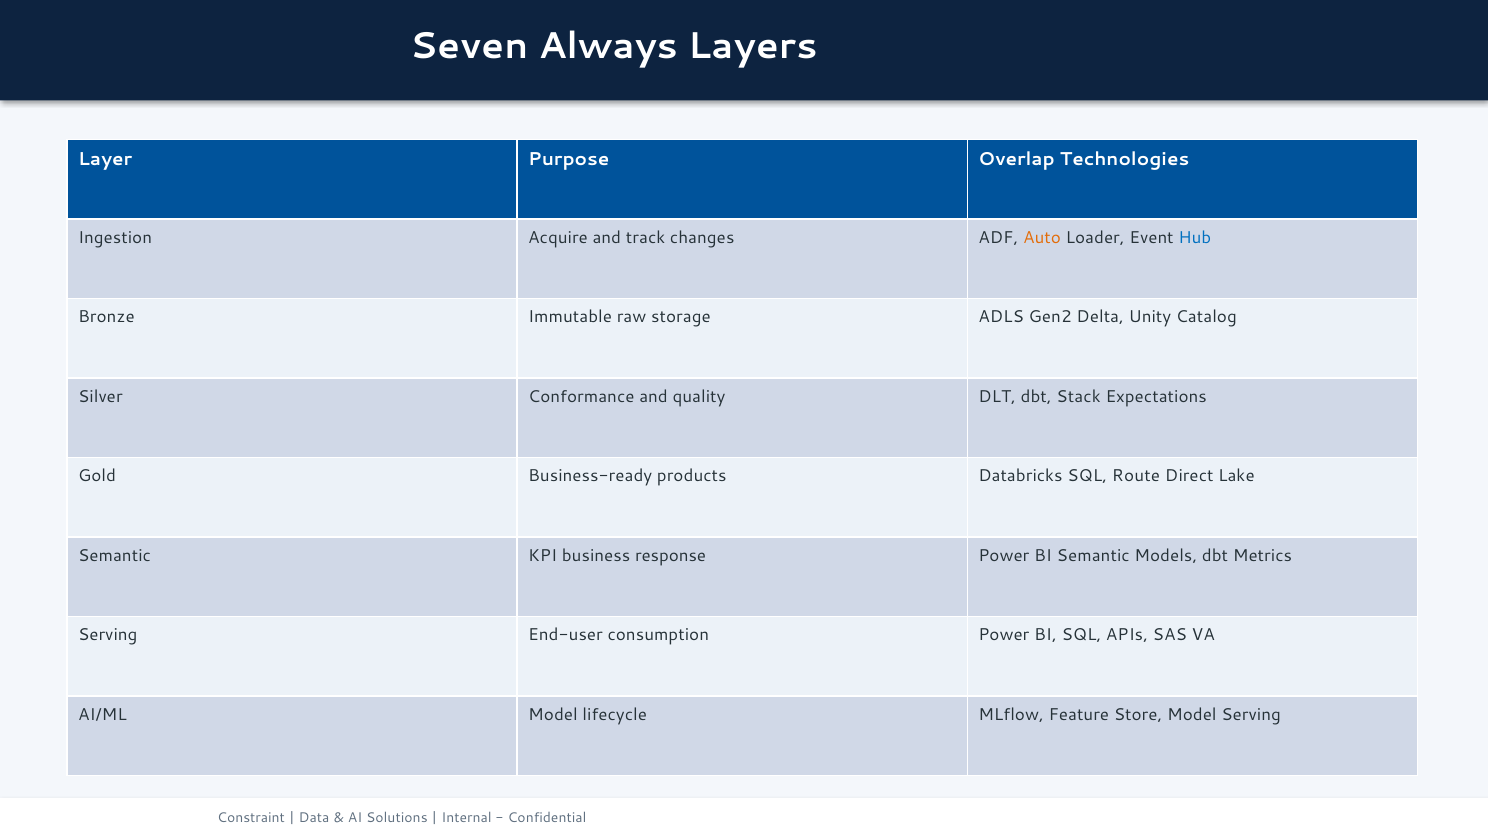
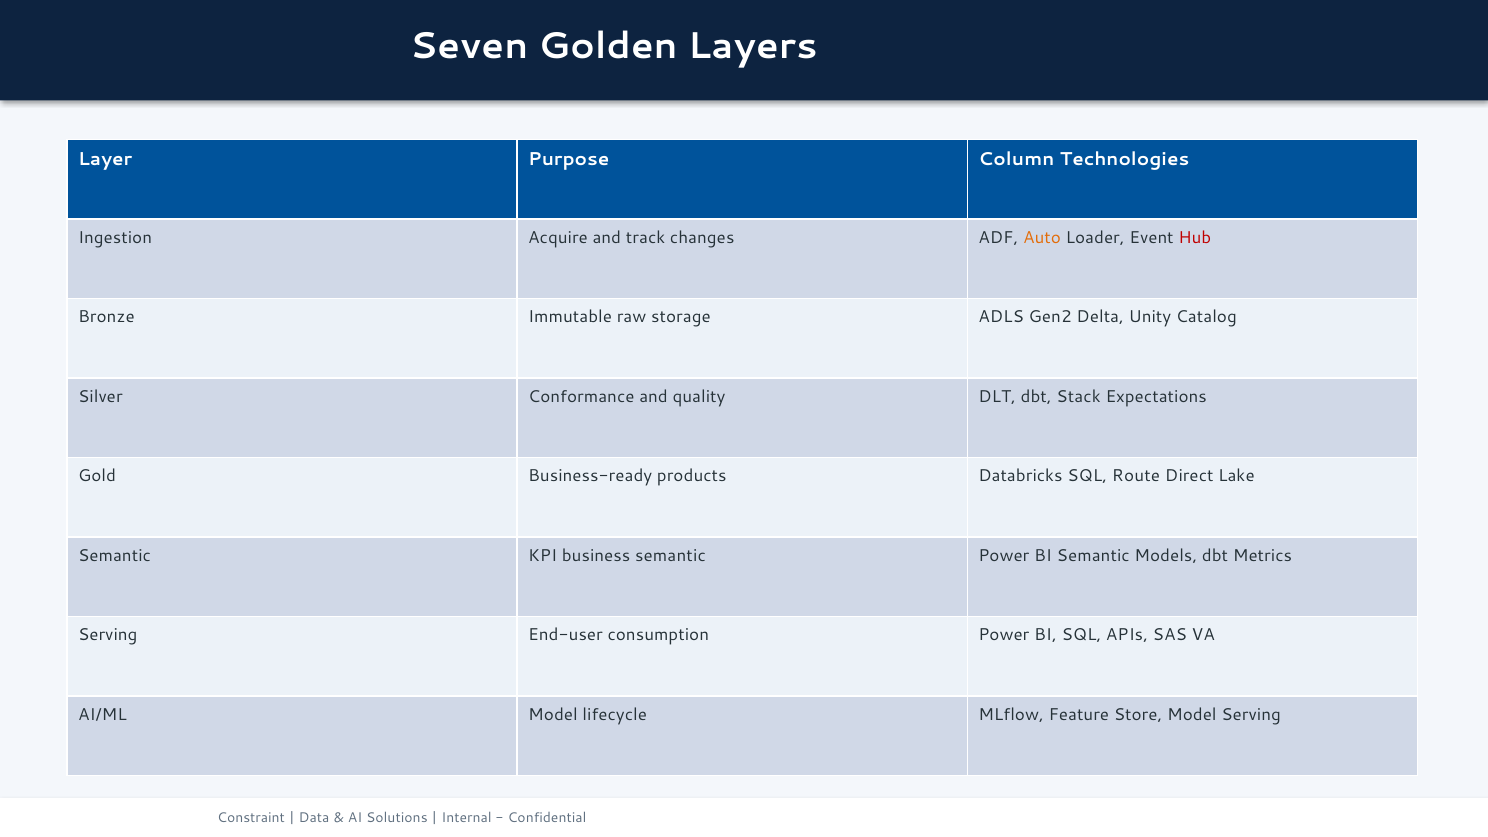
Always: Always -> Golden (608, 46)
Overlap: Overlap -> Column (1016, 159)
Hub colour: blue -> red (1195, 238)
business response: response -> semantic (670, 556)
